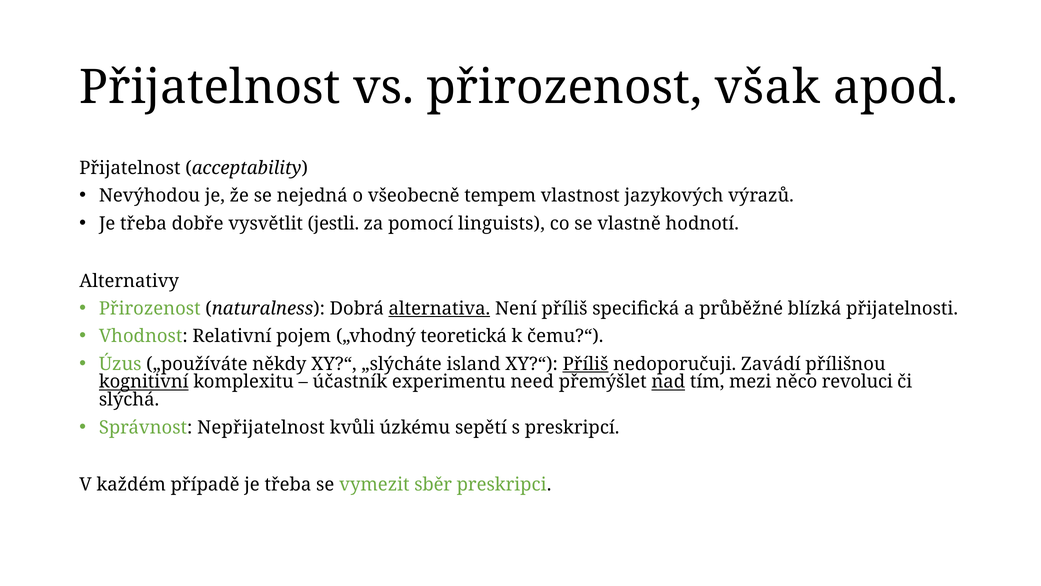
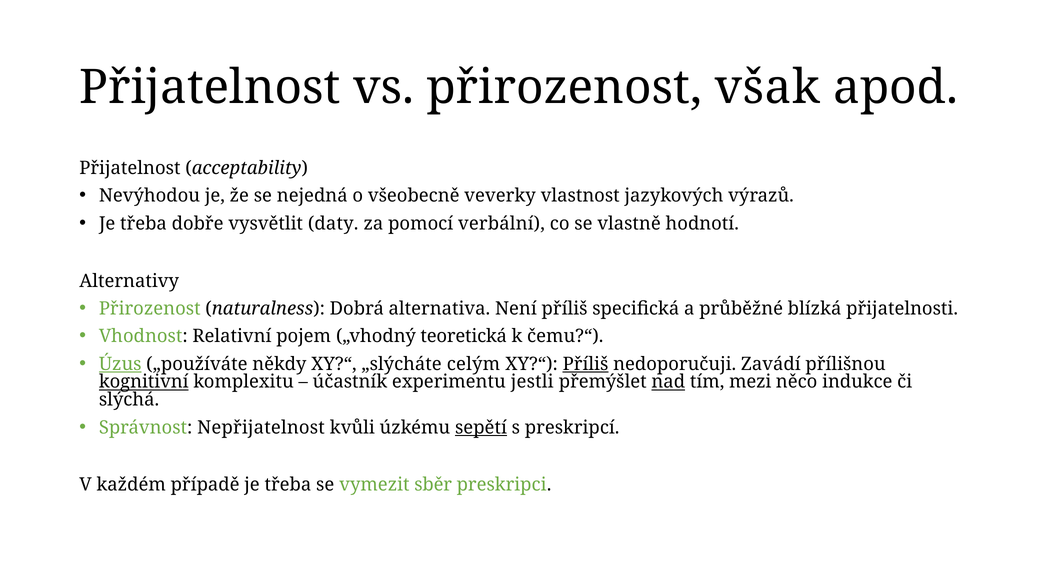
tempem: tempem -> veverky (500, 196)
jestli: jestli -> daty (333, 223)
linguists: linguists -> verbální (502, 223)
alternativa underline: present -> none (439, 308)
Úzus underline: none -> present (120, 364)
island: island -> celým (473, 364)
need: need -> jestli (532, 382)
revoluci: revoluci -> indukce (857, 382)
sepětí underline: none -> present (481, 427)
